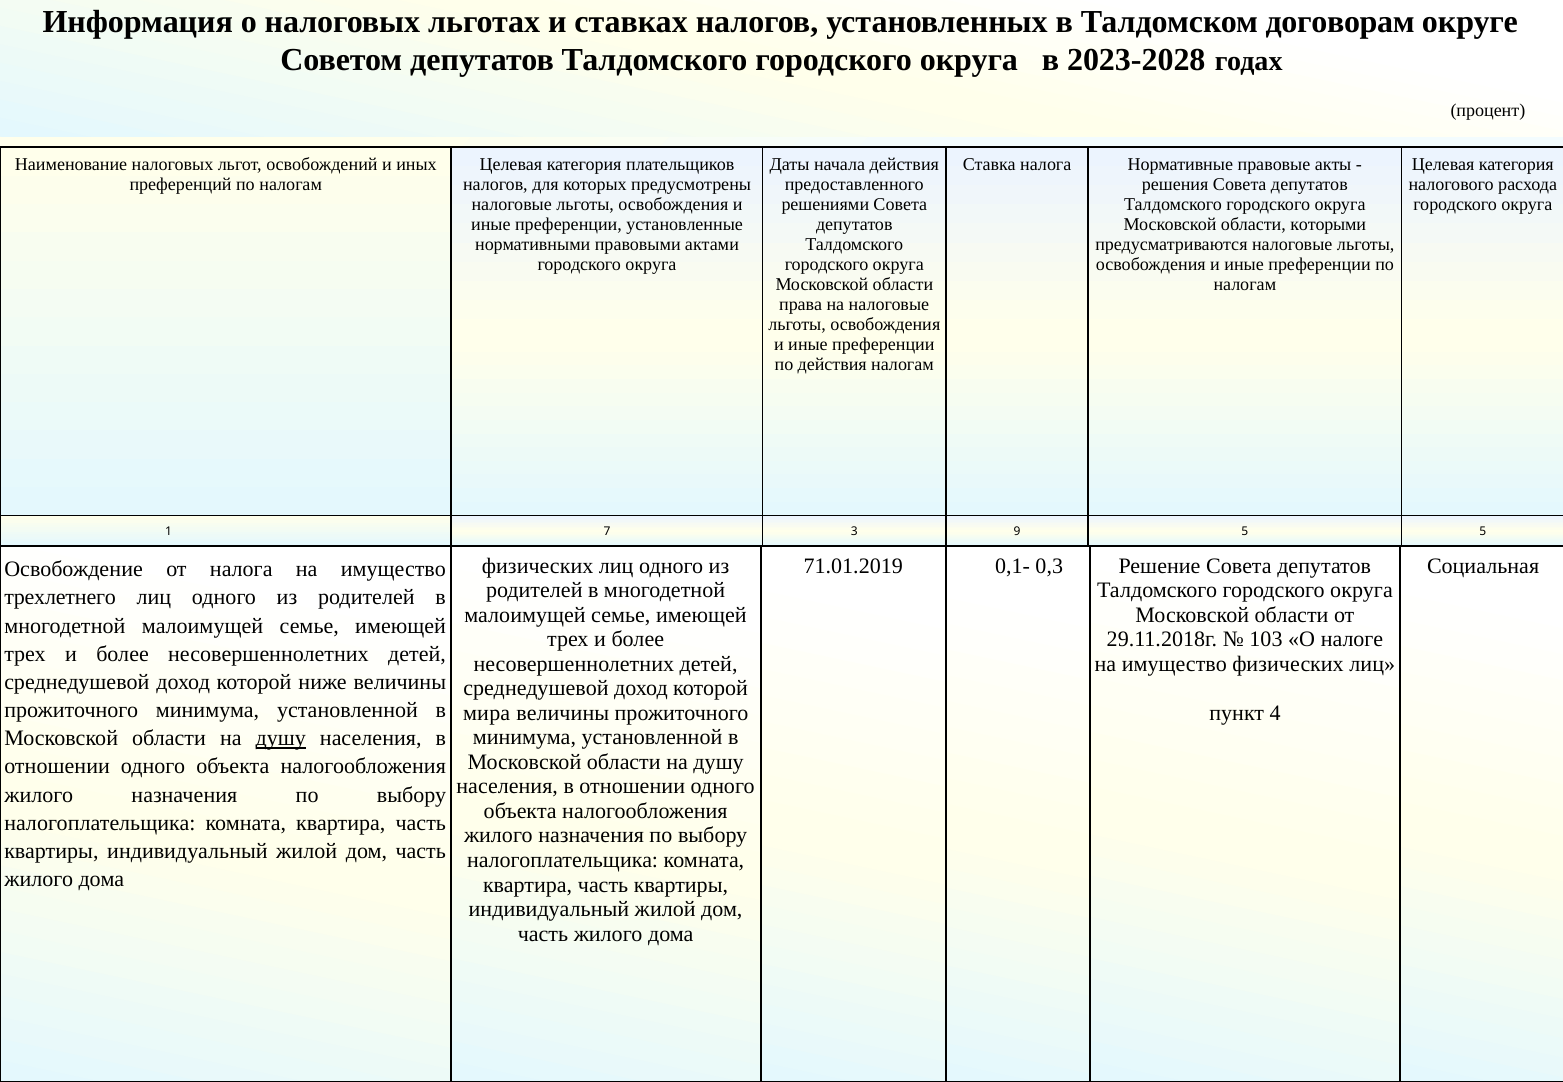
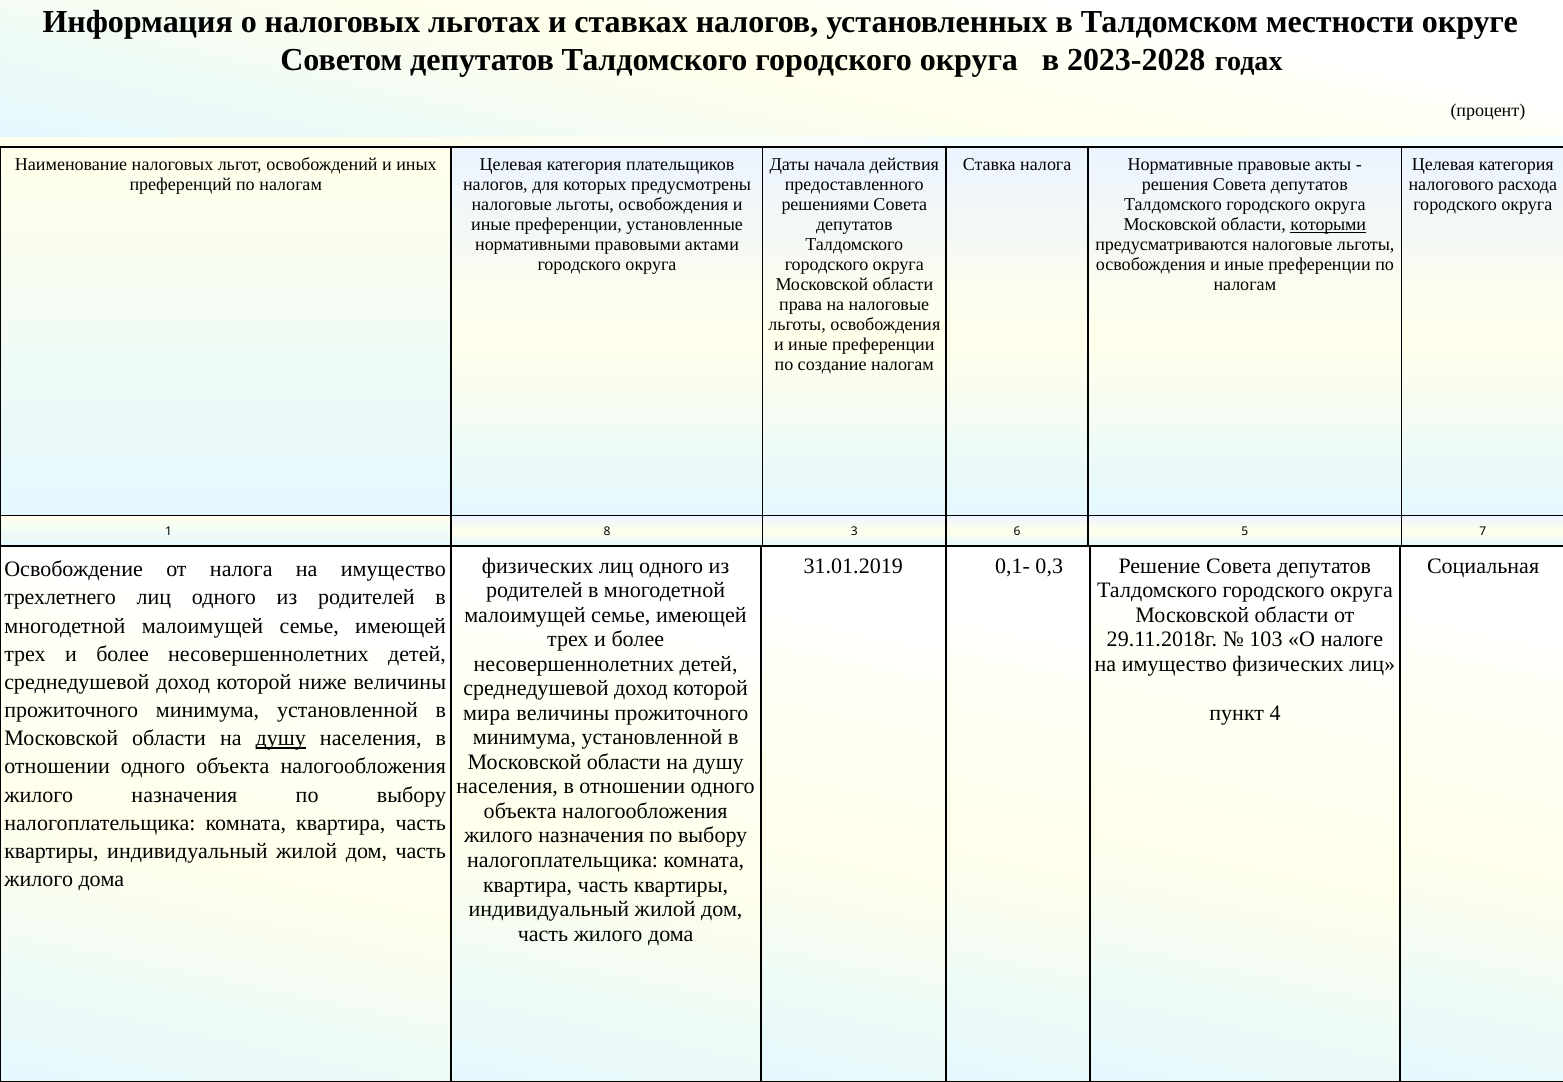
договорам: договорам -> местности (1340, 21)
которыми underline: none -> present (1328, 225)
по действия: действия -> создание (832, 364)
7: 7 -> 8 (607, 531)
9: 9 -> 6 (1017, 531)
5 5: 5 -> 7 (1483, 531)
71.01.2019: 71.01.2019 -> 31.01.2019 (853, 566)
